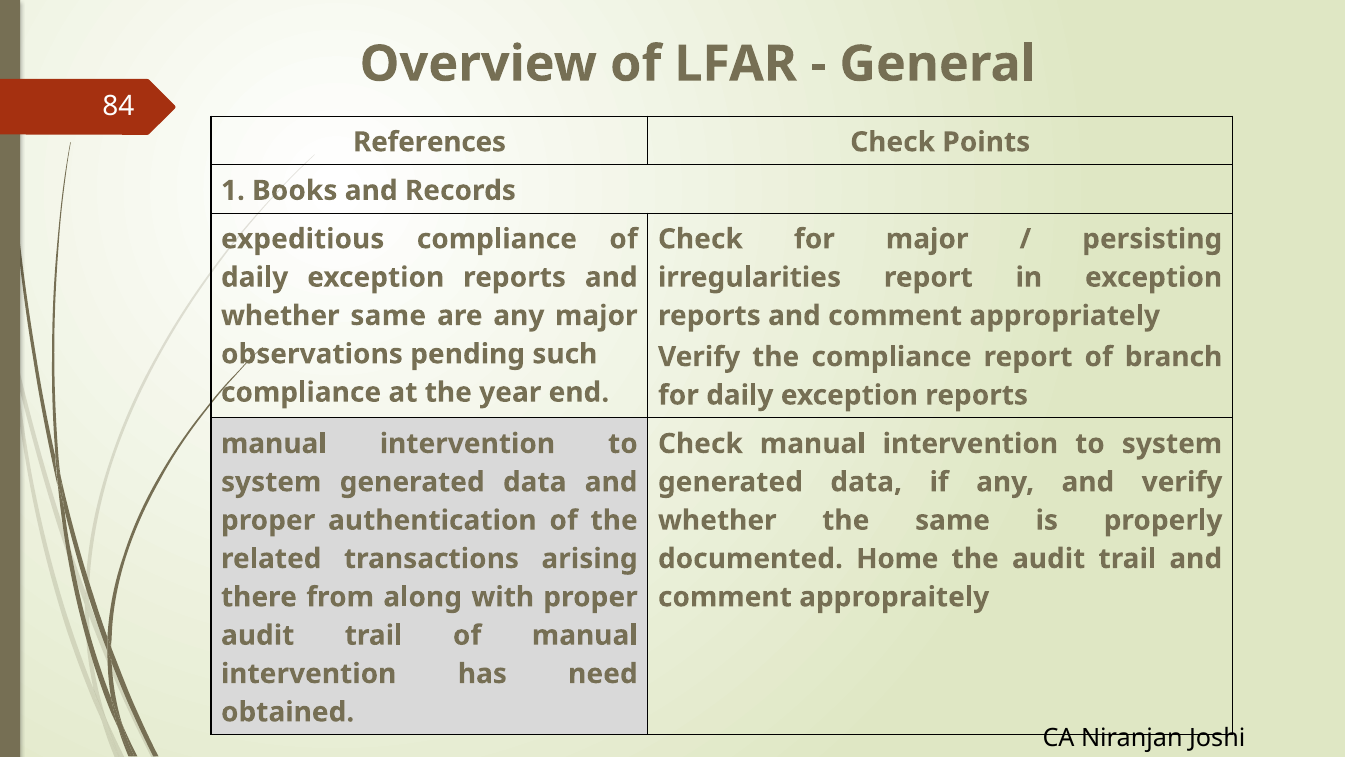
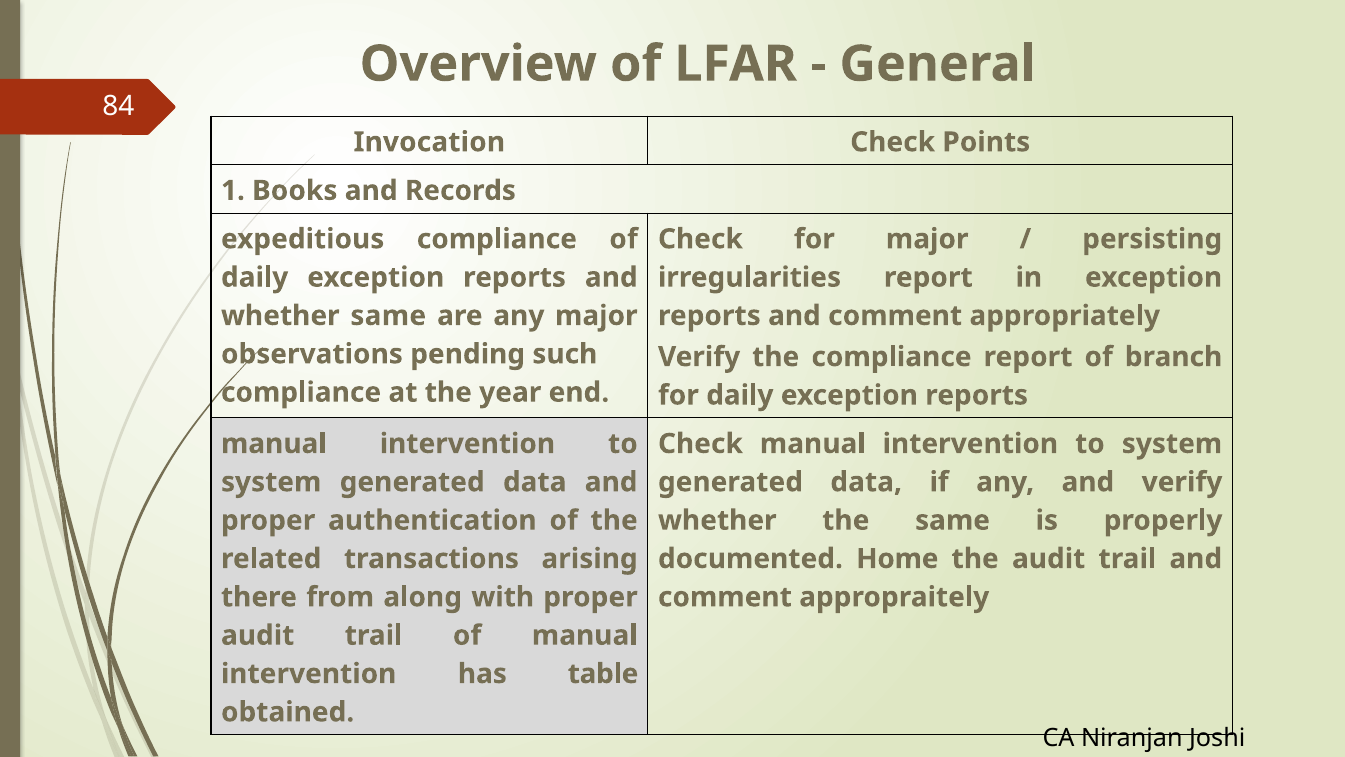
References: References -> Invocation (429, 142)
need: need -> table (603, 673)
